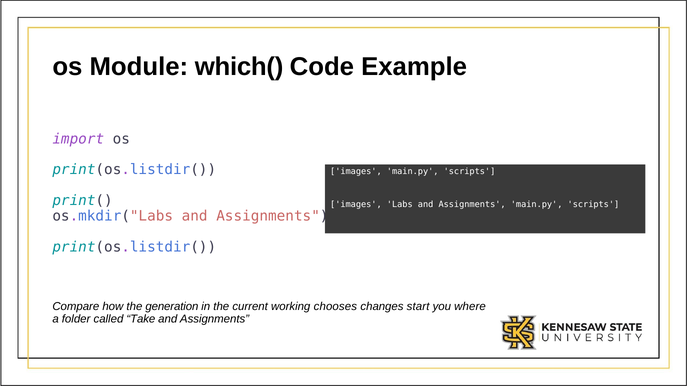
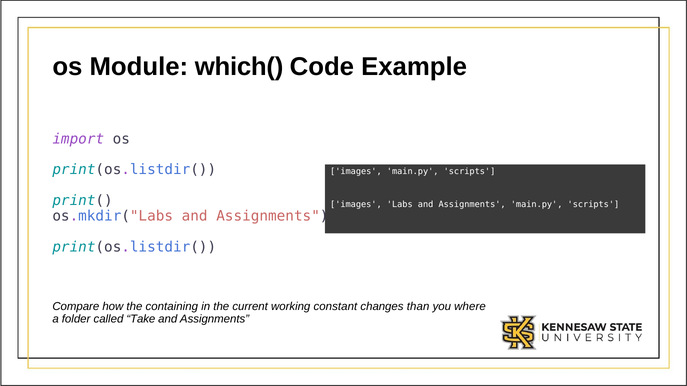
generation: generation -> containing (172, 307)
chooses: chooses -> constant (335, 307)
start: start -> than (418, 307)
